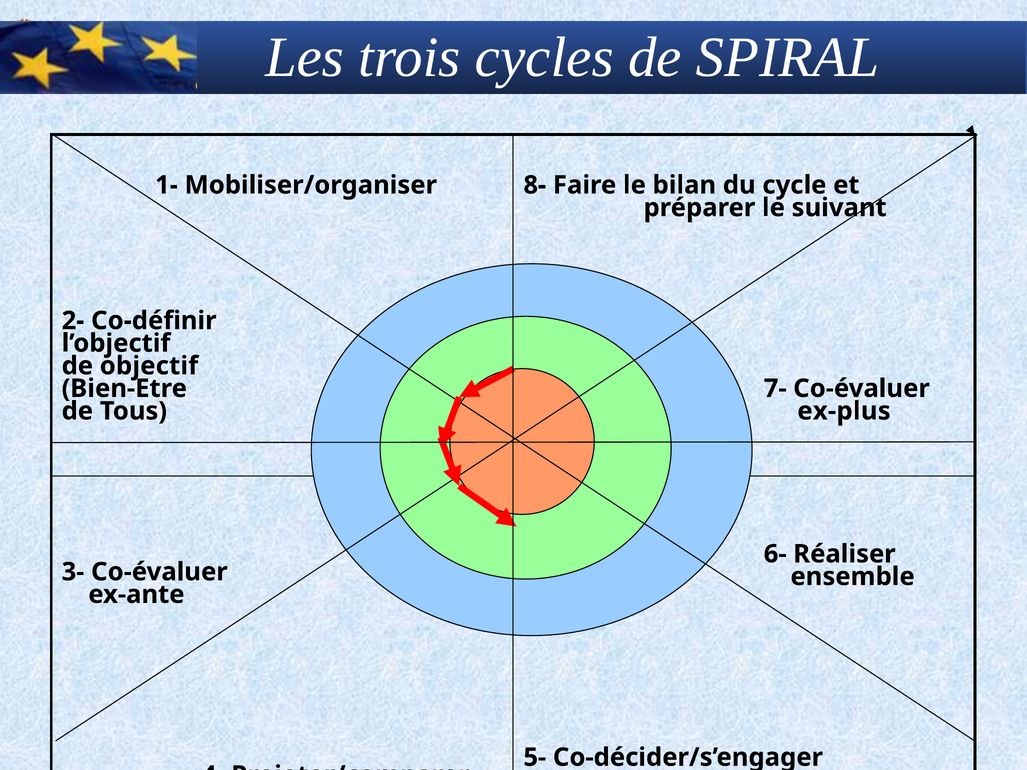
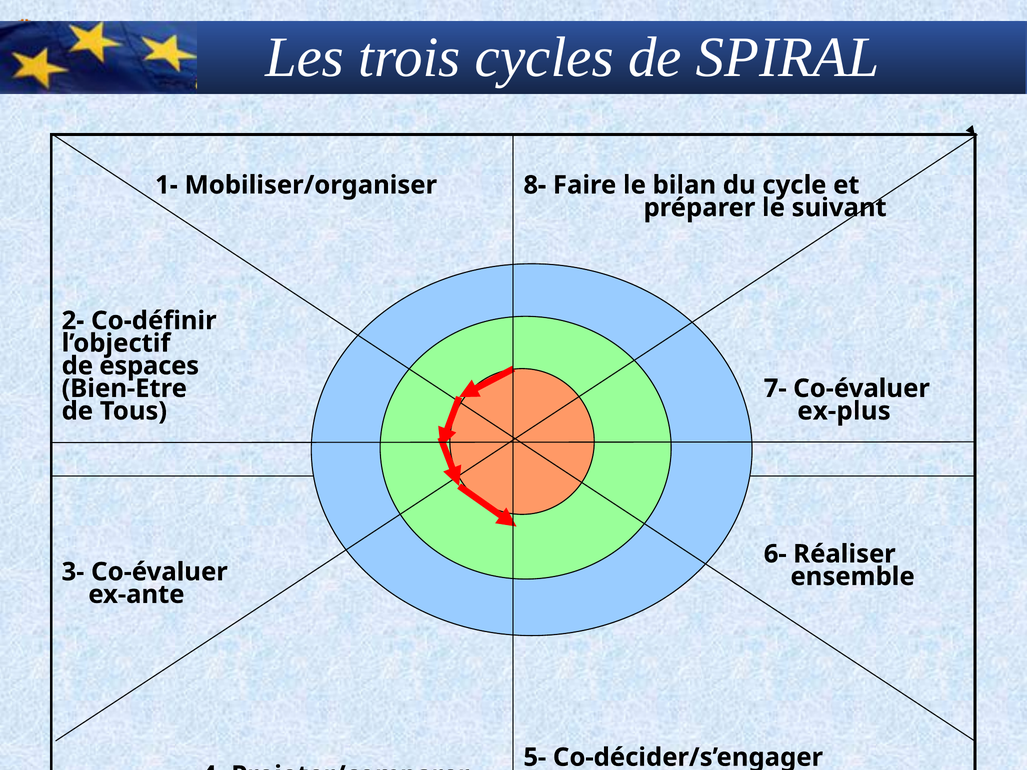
objectif: objectif -> espaces (149, 366)
